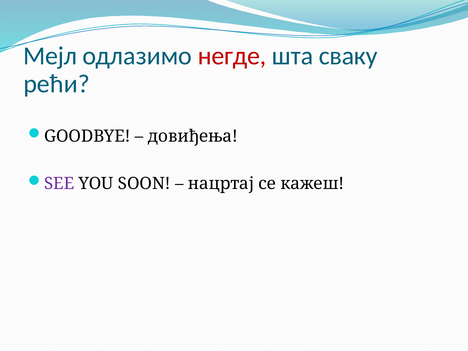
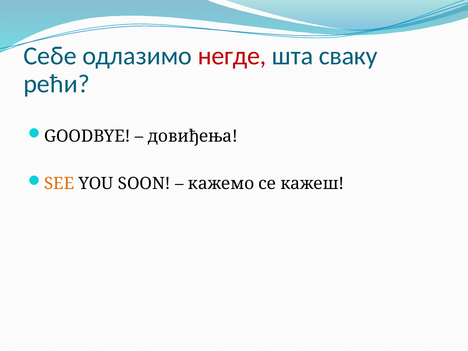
Мејл: Мејл -> Себе (50, 56)
SEE colour: purple -> orange (59, 184)
нацртај: нацртај -> кажемо (221, 184)
